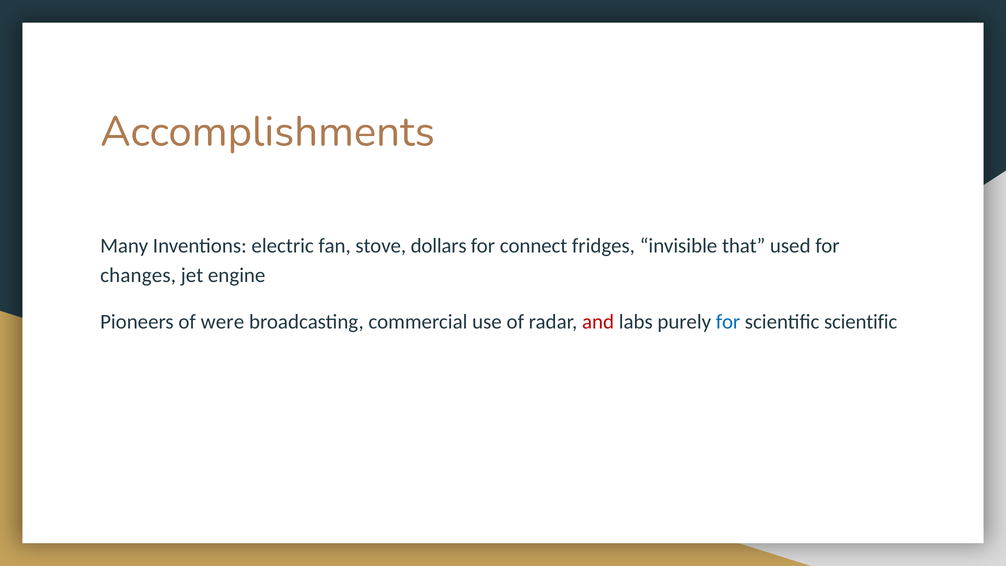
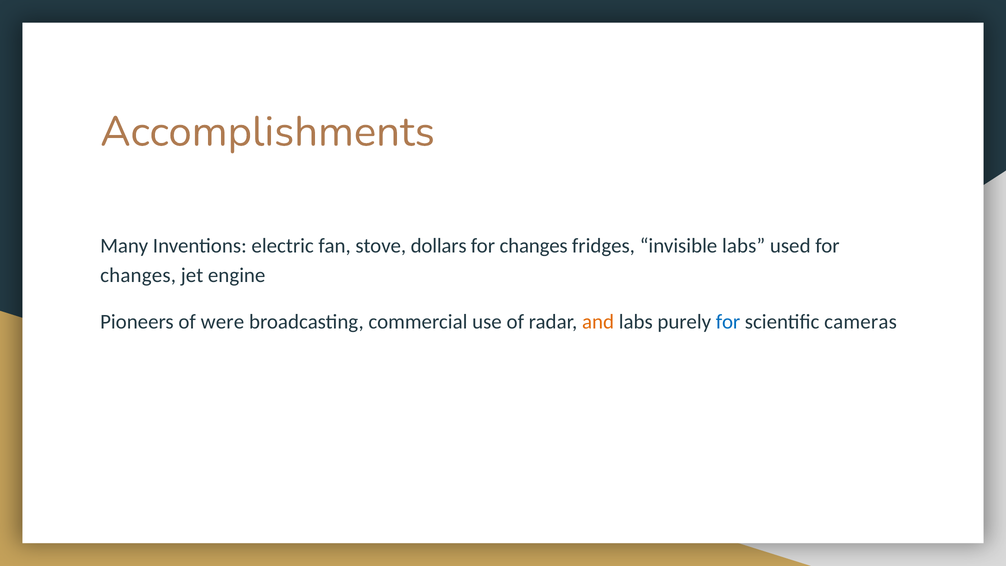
connect: connect -> changes (534, 246)
invisible that: that -> labs (744, 246)
and colour: red -> orange (598, 322)
scientific scientific: scientific -> cameras (861, 322)
